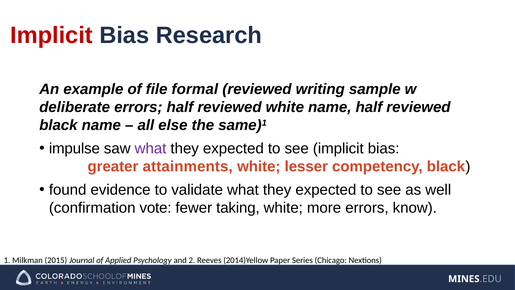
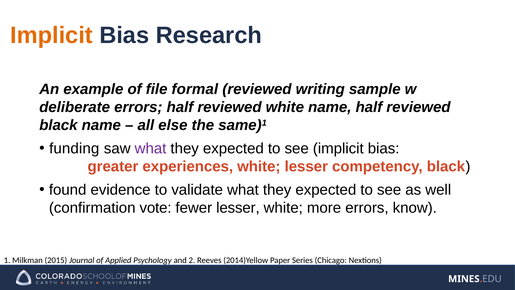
Implicit colour: red -> orange (52, 35)
impulse: impulse -> funding (74, 148)
attainments: attainments -> experiences (188, 166)
fewer taking: taking -> lesser (238, 208)
